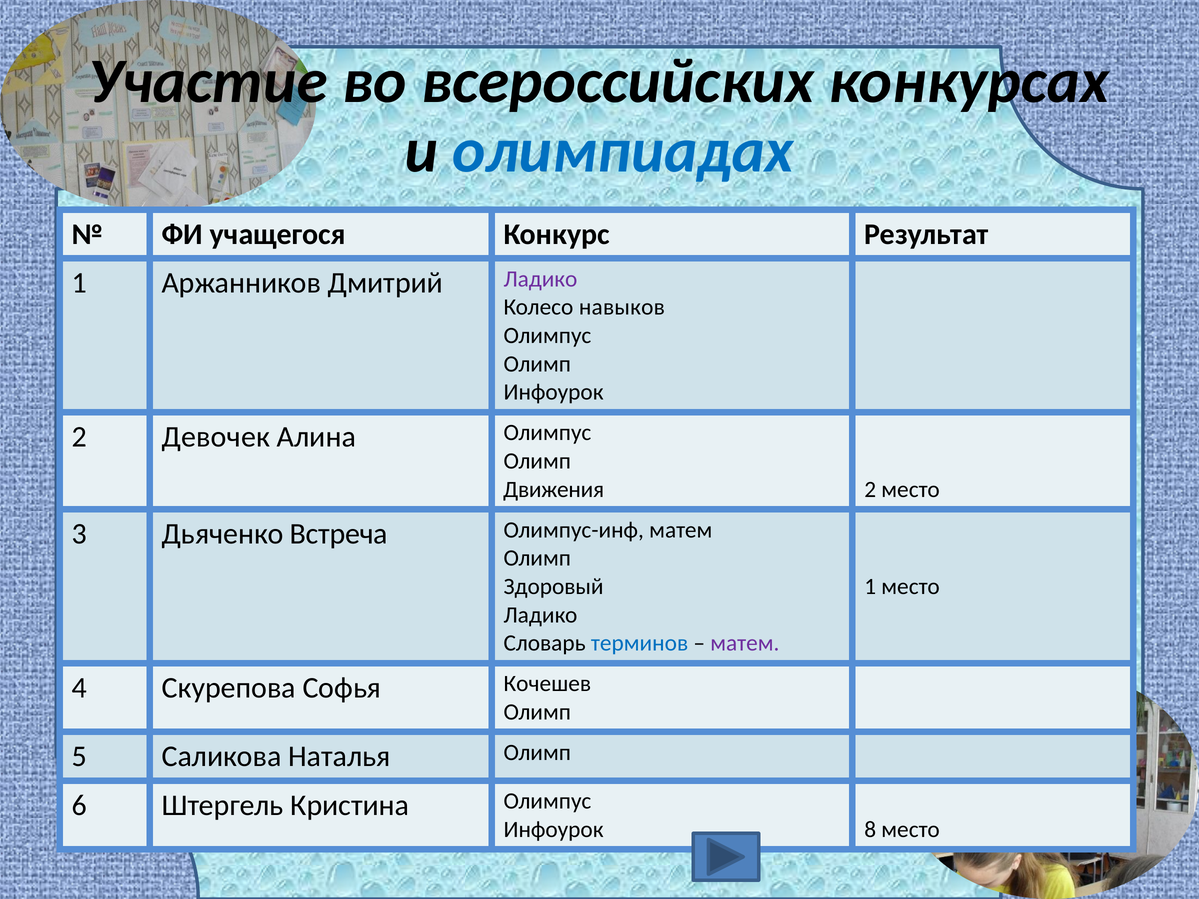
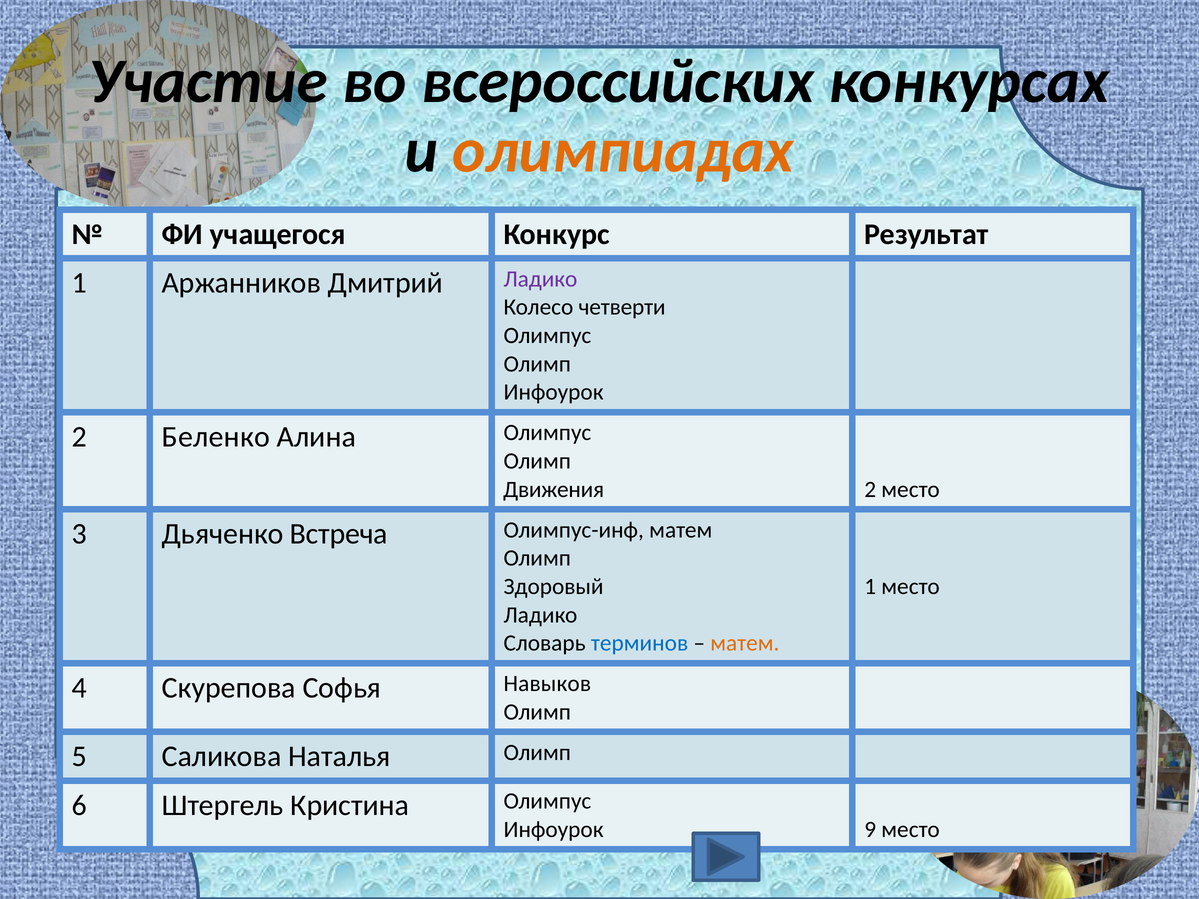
олимпиадах colour: blue -> orange (623, 151)
навыков: навыков -> четверти (622, 307)
Девочек: Девочек -> Беленко (216, 437)
матем colour: purple -> orange (745, 643)
Кочешев: Кочешев -> Навыков (547, 684)
8: 8 -> 9 (870, 830)
